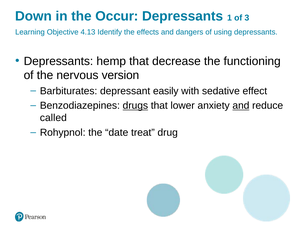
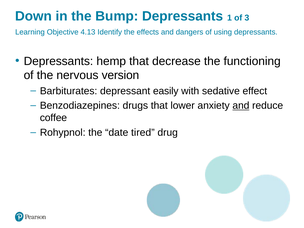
Occur: Occur -> Bump (117, 16)
drugs underline: present -> none (135, 106)
called: called -> coffee (53, 118)
treat: treat -> tired (143, 132)
